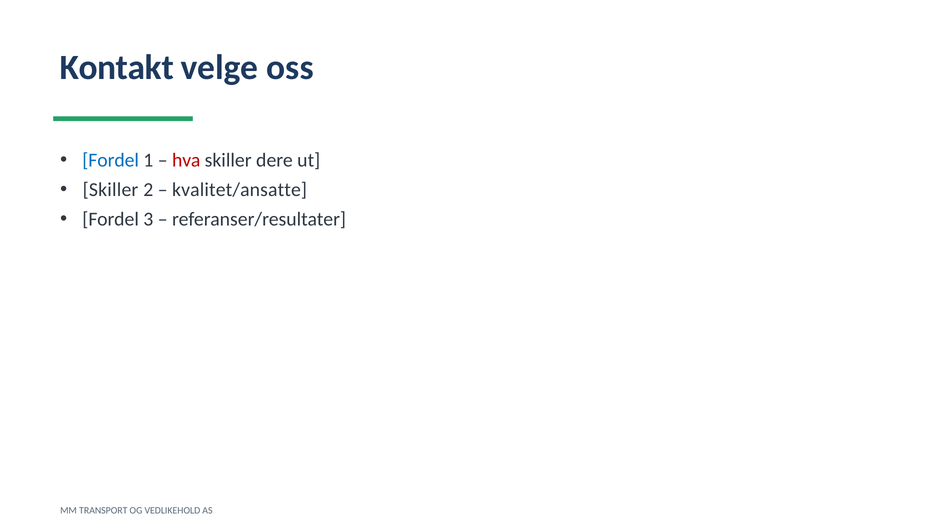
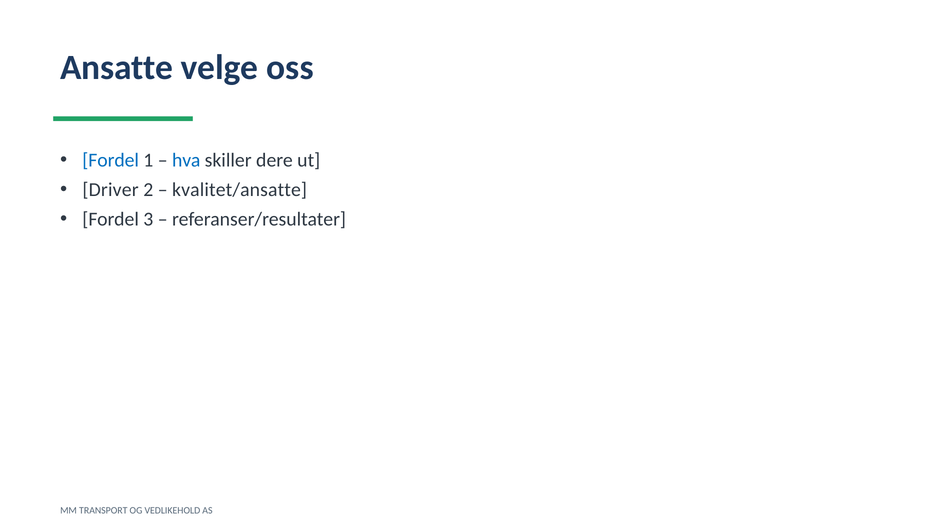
Kontakt: Kontakt -> Ansatte (117, 68)
hva colour: red -> blue (186, 160)
Skiller: Skiller -> Driver (111, 190)
